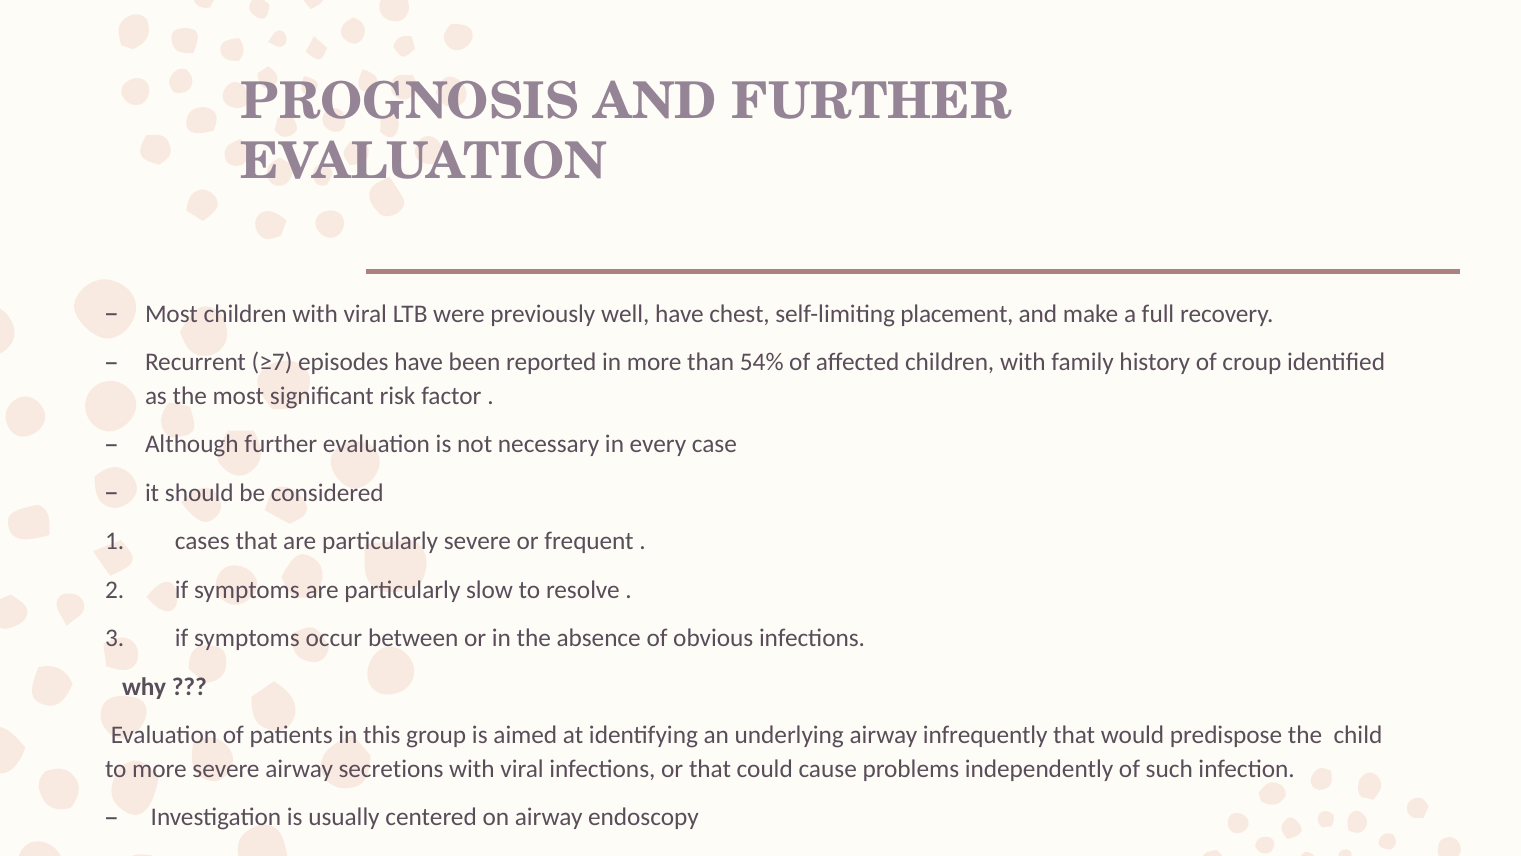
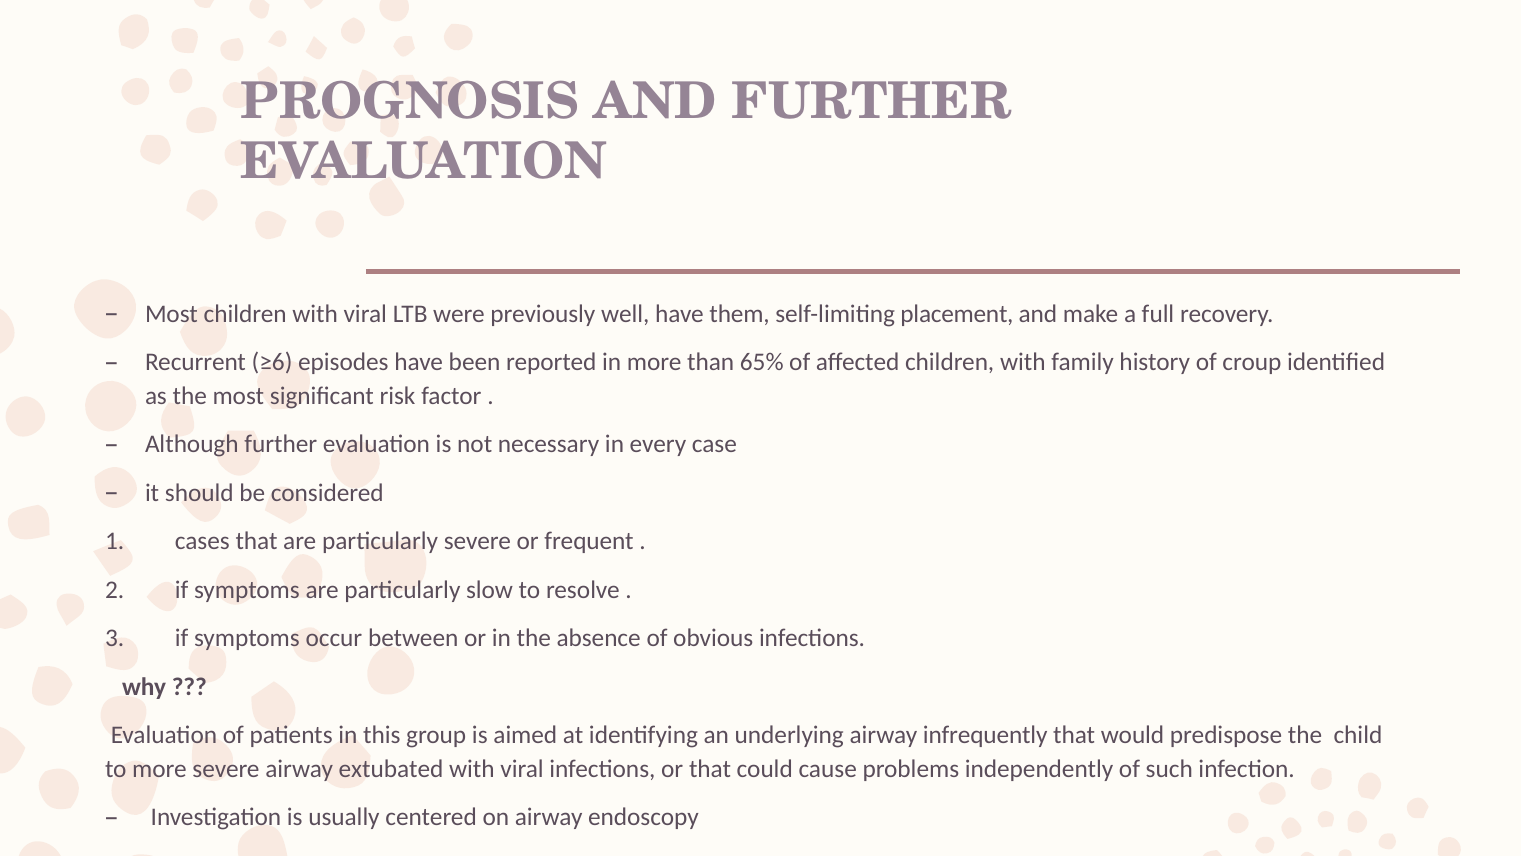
chest: chest -> them (740, 314)
≥7: ≥7 -> ≥6 (272, 362)
54%: 54% -> 65% (762, 362)
secretions: secretions -> extubated (391, 769)
